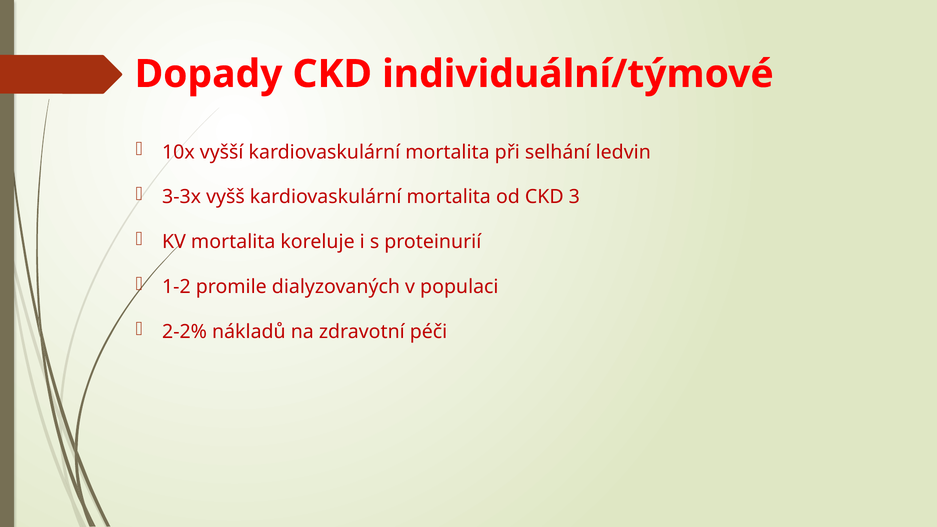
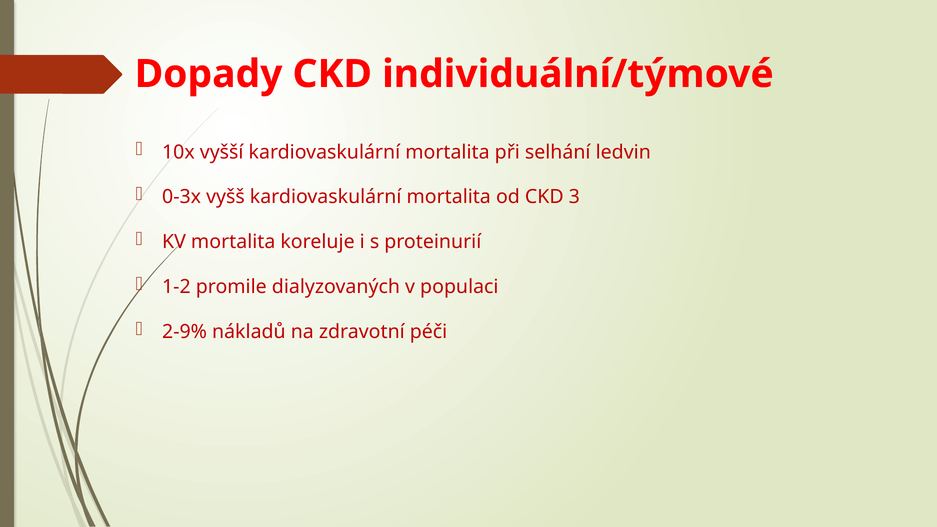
3-3x: 3-3x -> 0-3x (182, 197)
2-2%: 2-2% -> 2-9% (185, 332)
